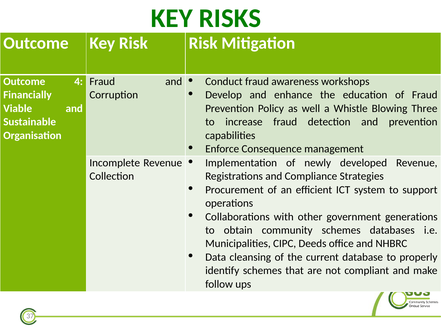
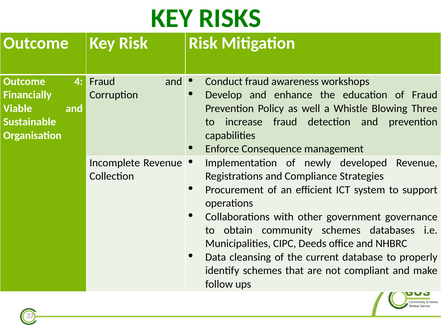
generations: generations -> governance (411, 217)
